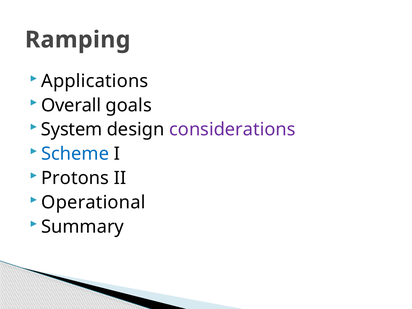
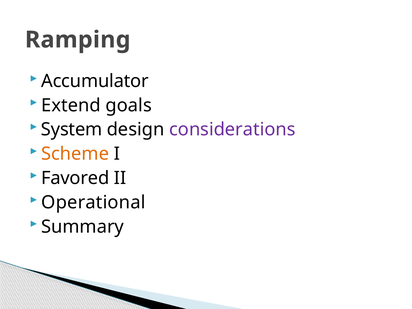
Applications: Applications -> Accumulator (95, 81)
Overall: Overall -> Extend (71, 105)
Scheme colour: blue -> orange (75, 154)
Protons: Protons -> Favored (75, 178)
